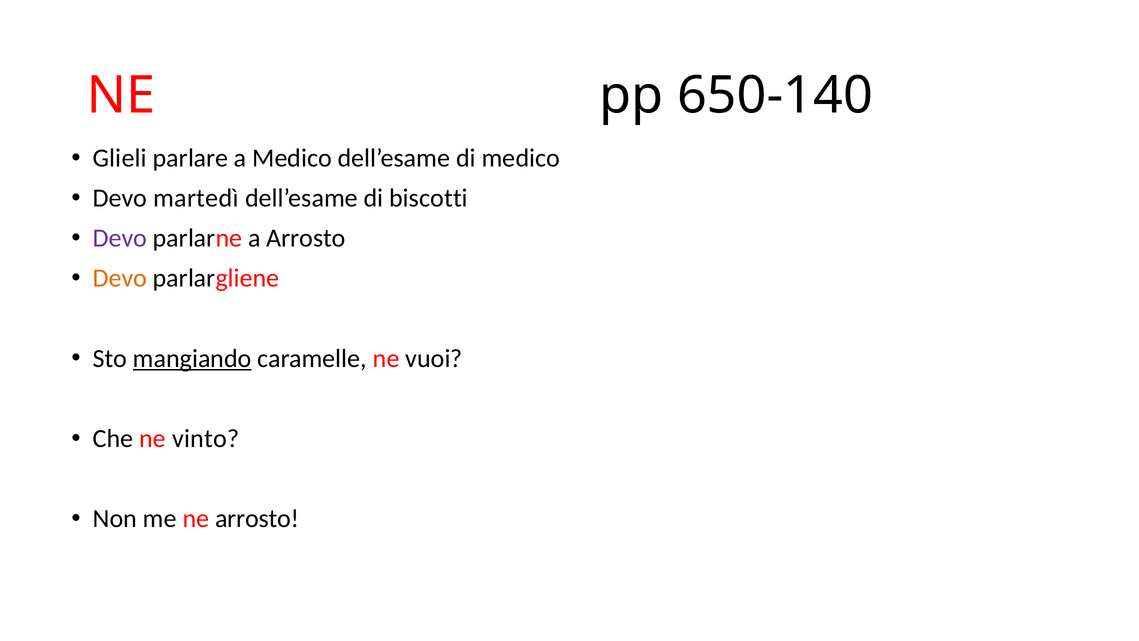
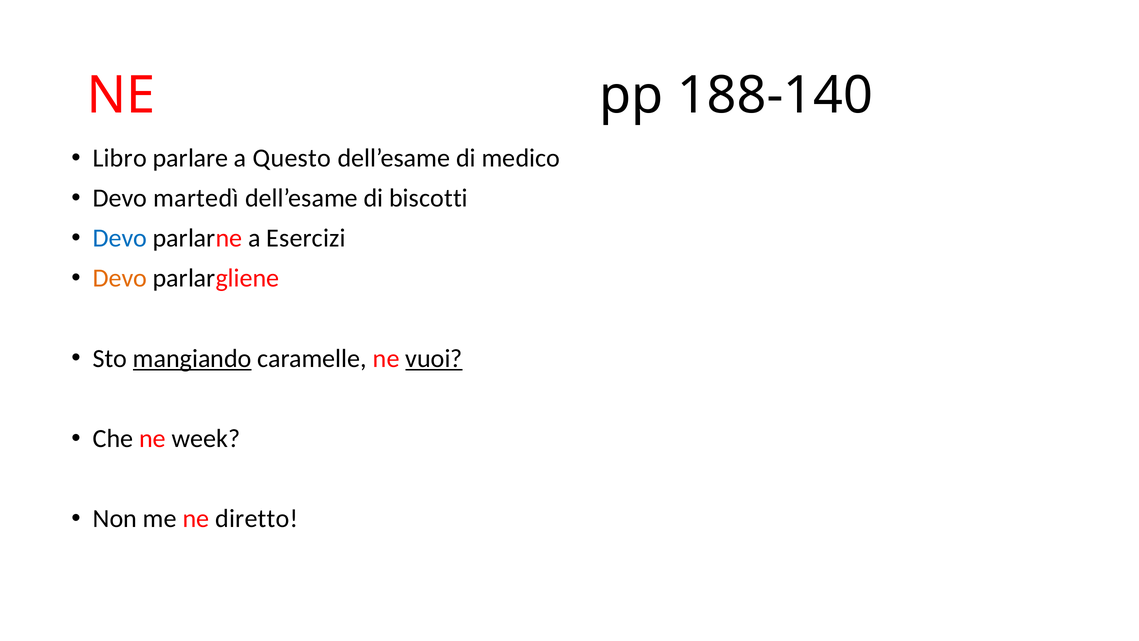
650-140: 650-140 -> 188-140 (775, 96)
Glieli: Glieli -> Libro (120, 158)
a Medico: Medico -> Questo (292, 158)
Devo colour: purple -> blue (120, 238)
a Arrosto: Arrosto -> Esercizi (306, 238)
vuoi underline: none -> present (434, 358)
vinto: vinto -> week (206, 438)
ne arrosto: arrosto -> diretto (257, 518)
